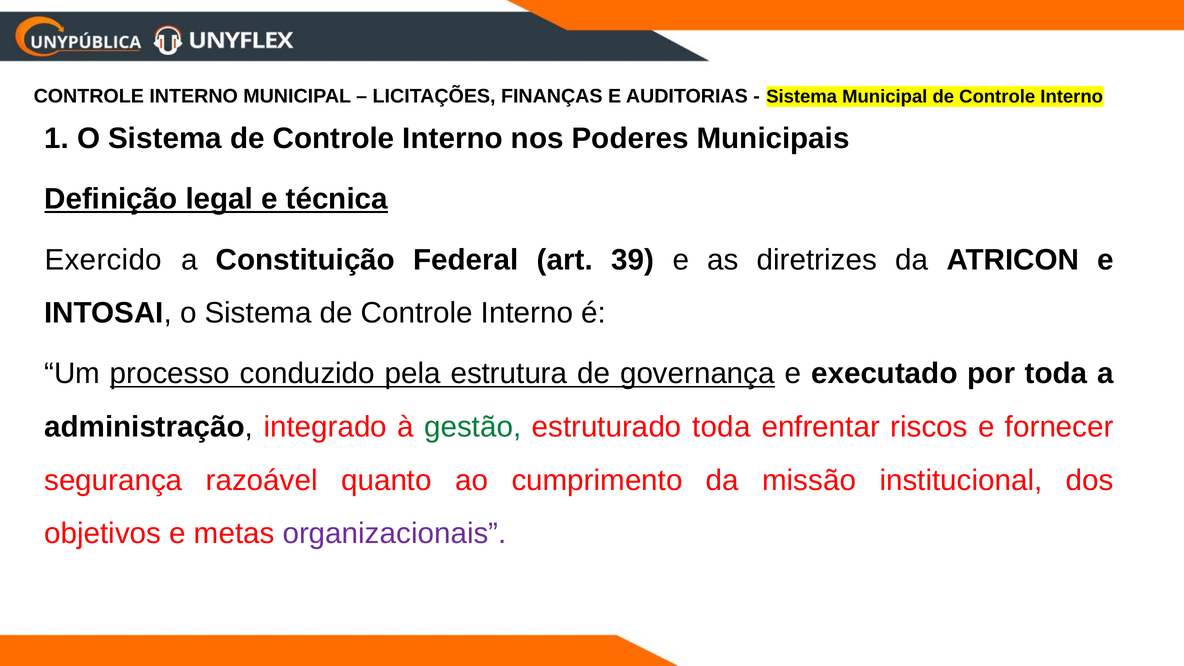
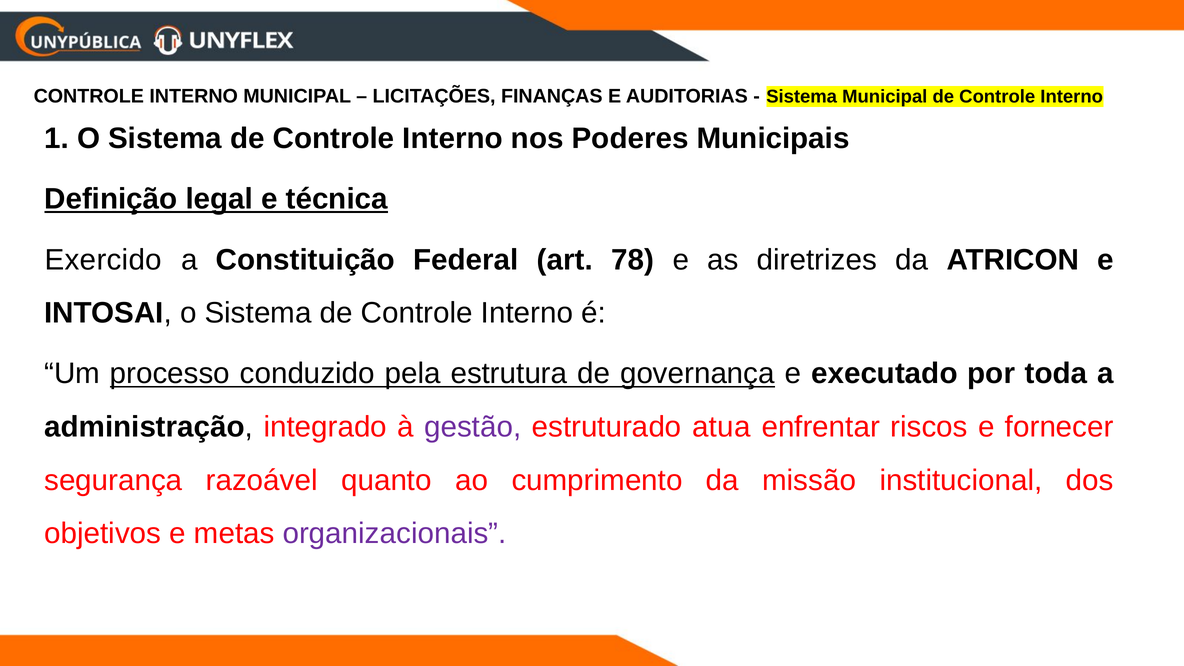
39: 39 -> 78 (633, 260)
gestão colour: green -> purple (473, 427)
estruturado toda: toda -> atua (721, 427)
